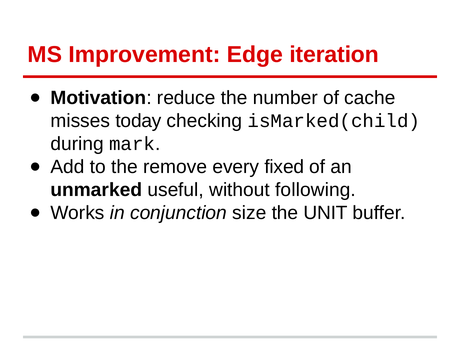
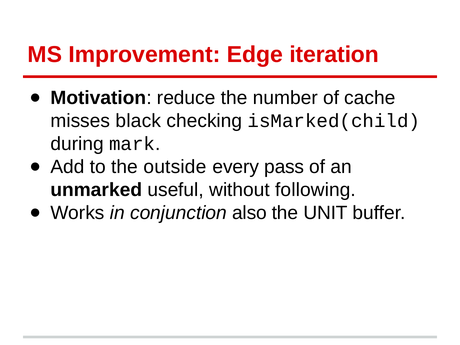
today: today -> black (138, 121)
remove: remove -> outside (175, 167)
fixed: fixed -> pass (284, 167)
size: size -> also (249, 213)
